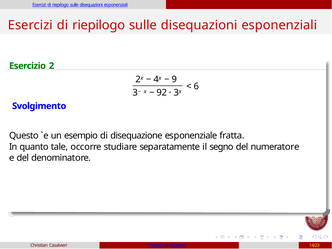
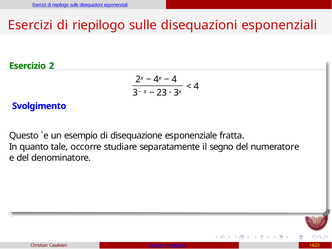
9: 9 -> 4 (174, 80)
6: 6 -> 4 (196, 86)
92: 92 -> 23 (162, 93)
